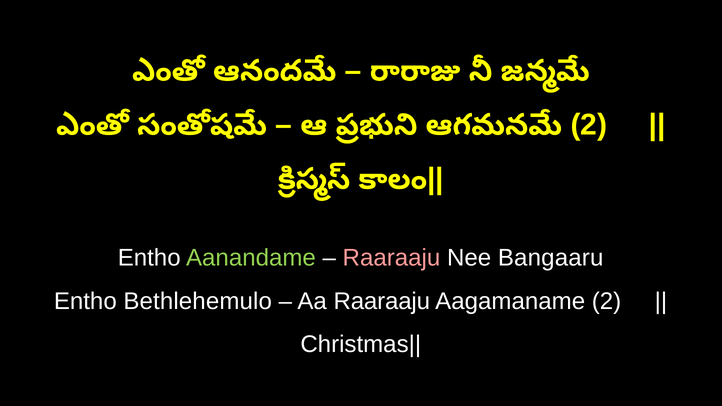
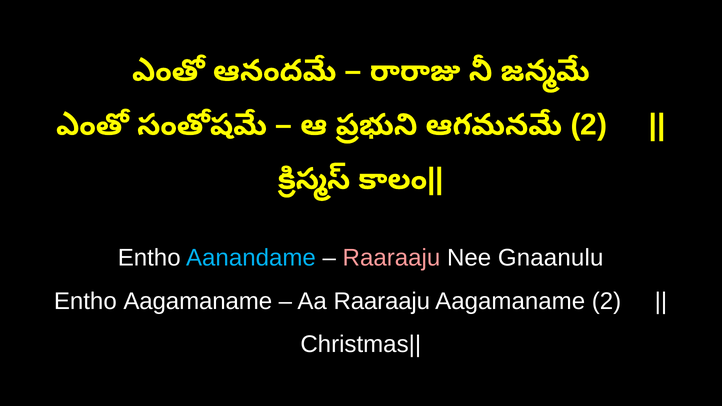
Aanandame colour: light green -> light blue (251, 258)
Bangaaru: Bangaaru -> Gnaanulu (551, 258)
Entho Bethlehemulo: Bethlehemulo -> Aagamaname (198, 301)
